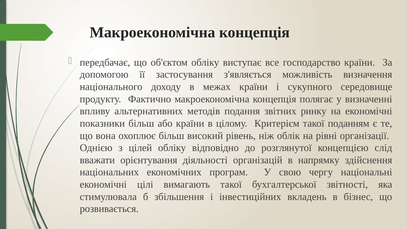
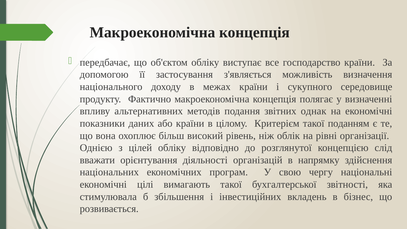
ринку: ринку -> однак (314, 111)
показники більш: більш -> даних (141, 123)
